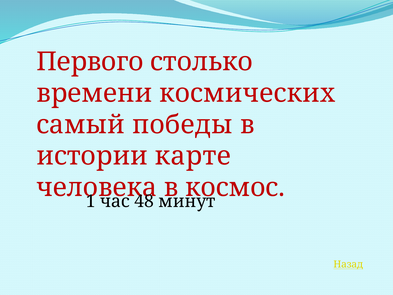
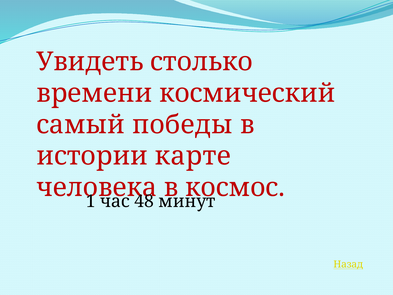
Первого: Первого -> Увидеть (90, 62)
космических: космических -> космический (247, 93)
